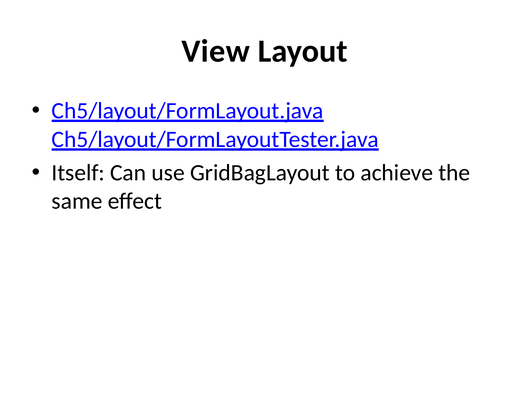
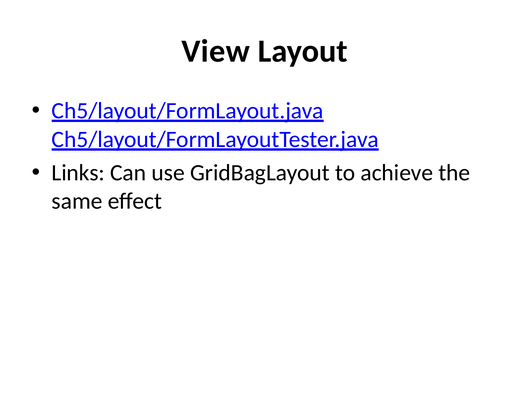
Itself: Itself -> Links (78, 173)
